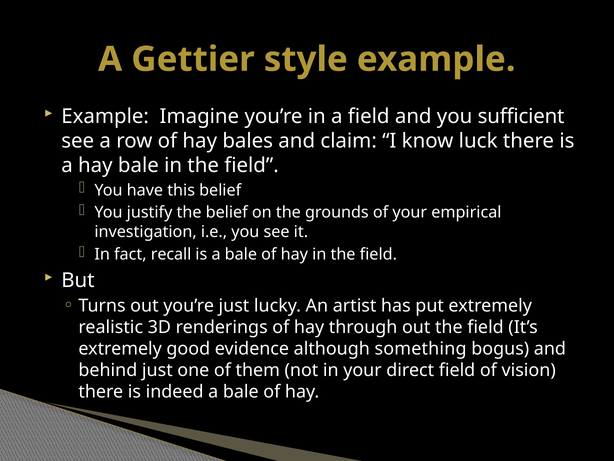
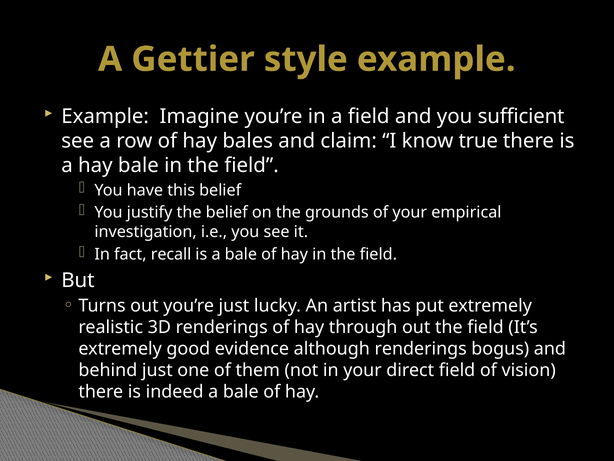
luck: luck -> true (478, 141)
although something: something -> renderings (421, 349)
